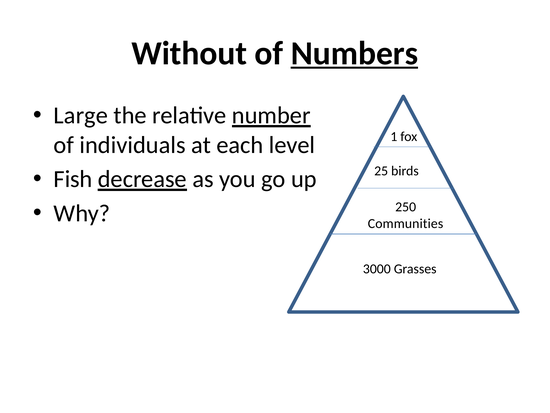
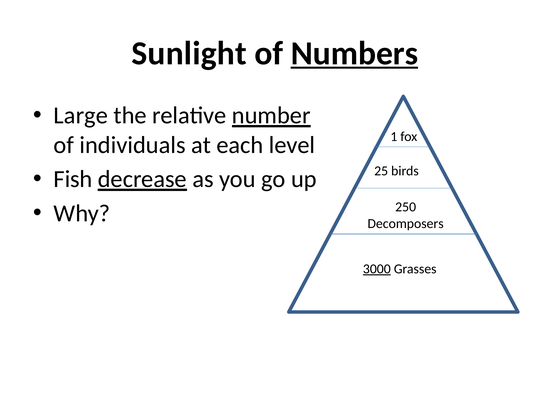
Without: Without -> Sunlight (189, 53)
Communities: Communities -> Decomposers (406, 223)
3000 underline: none -> present (377, 269)
